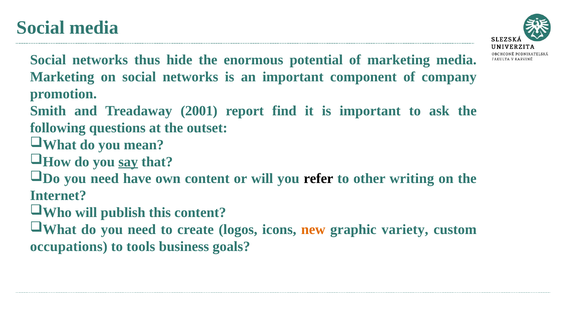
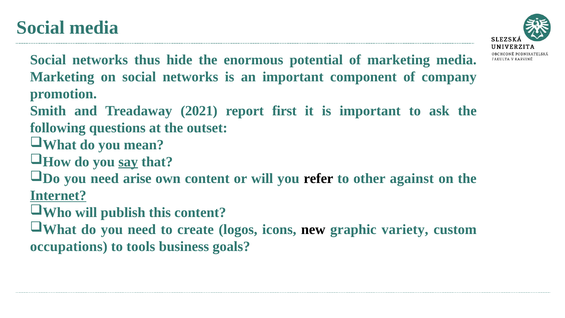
2001: 2001 -> 2021 (199, 111)
find: find -> first (284, 111)
have: have -> arise (137, 179)
writing: writing -> against (412, 179)
Internet underline: none -> present (58, 196)
new colour: orange -> black (313, 229)
